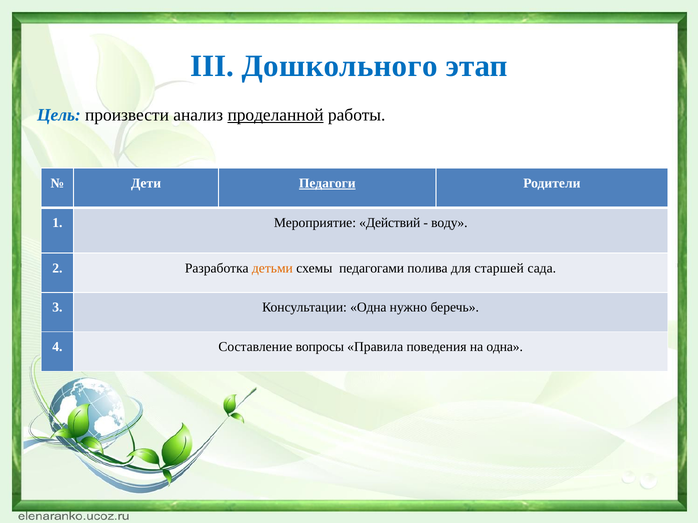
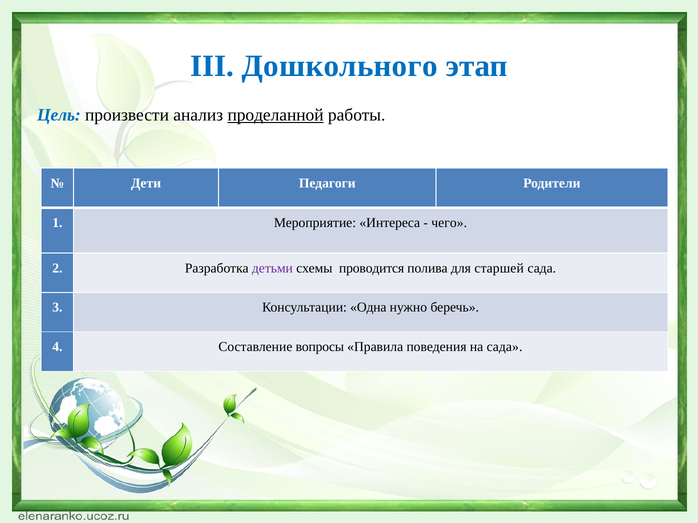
Педагоги underline: present -> none (327, 183)
Действий: Действий -> Интереса (390, 223)
воду: воду -> чего (449, 223)
детьми colour: orange -> purple (272, 268)
педагогами: педагогами -> проводится (372, 268)
на одна: одна -> сада (505, 347)
